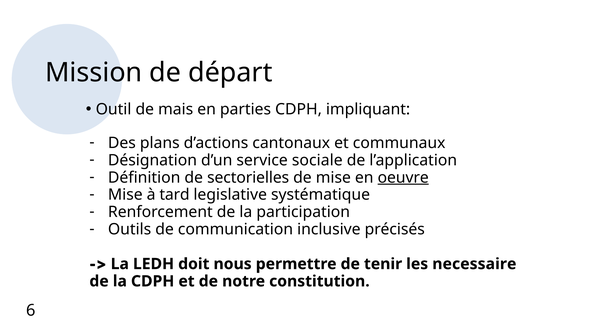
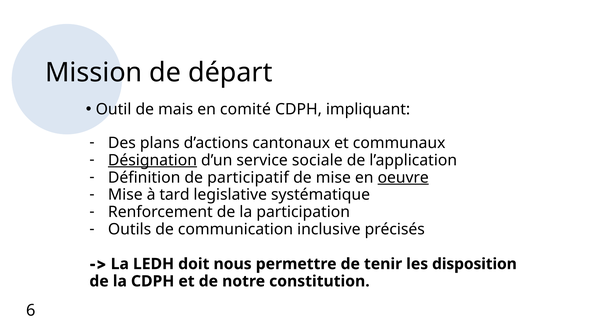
parties: parties -> comité (245, 109)
Désignation underline: none -> present (152, 160)
sectorielles: sectorielles -> participatif (248, 177)
necessaire: necessaire -> disposition (474, 264)
